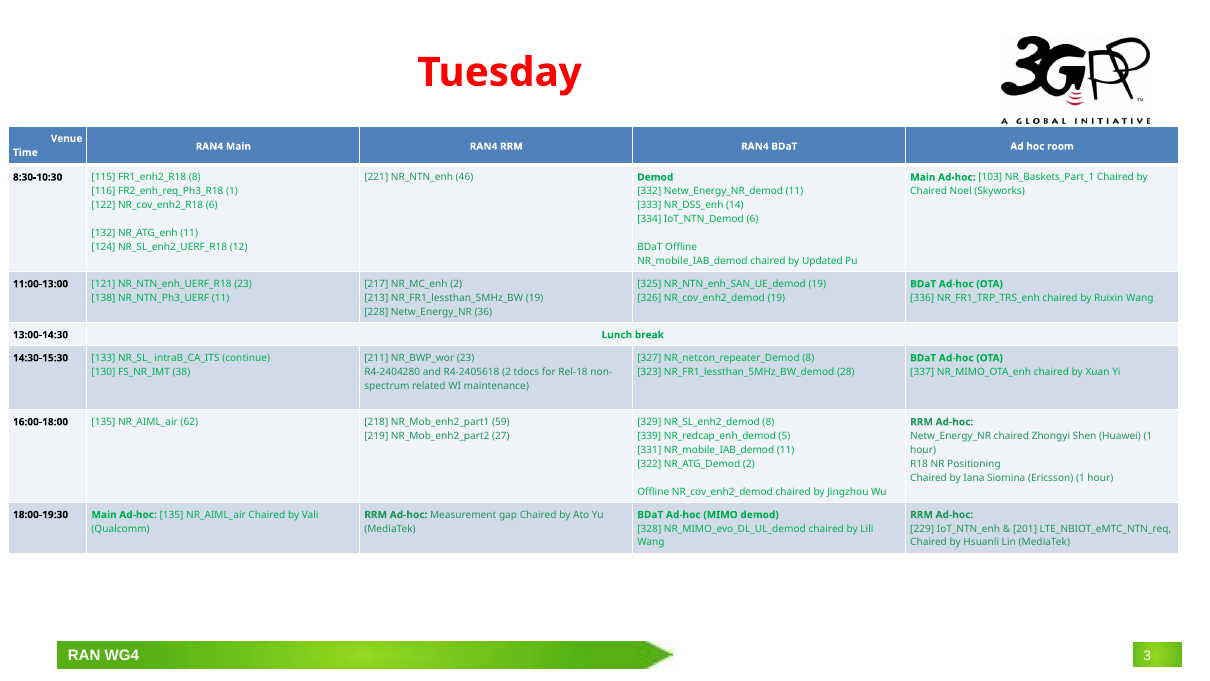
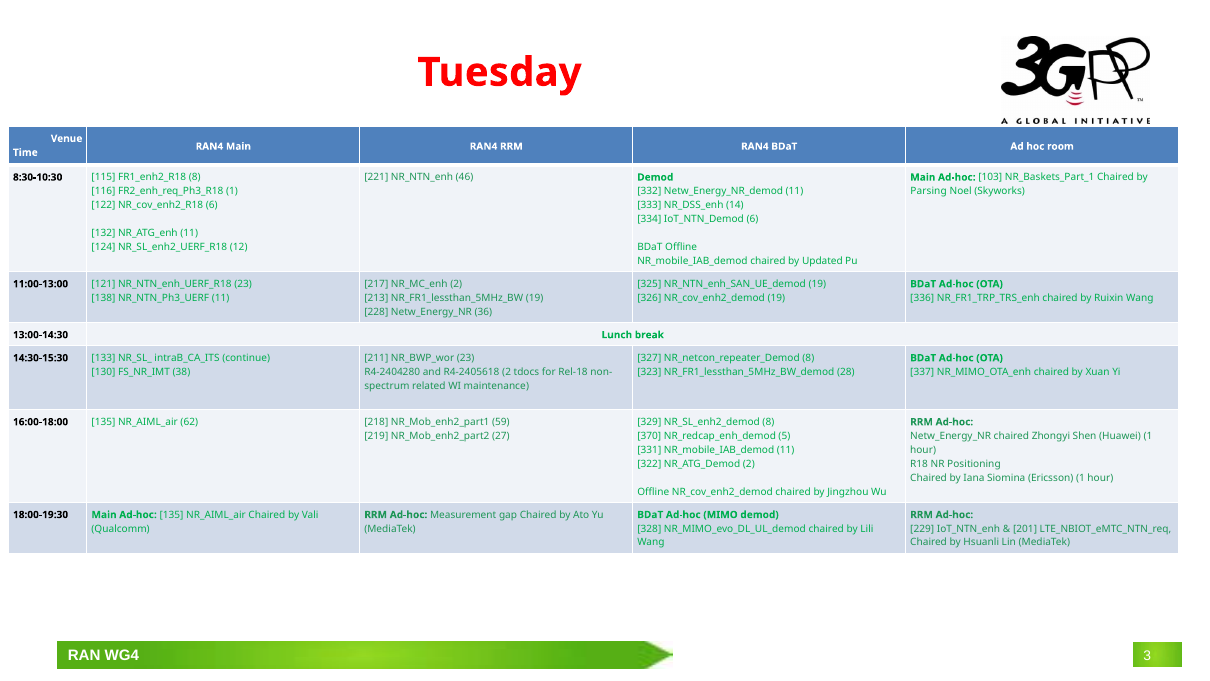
Chaired: Chaired -> Parsing (929, 191)
339: 339 -> 370 (649, 436)
